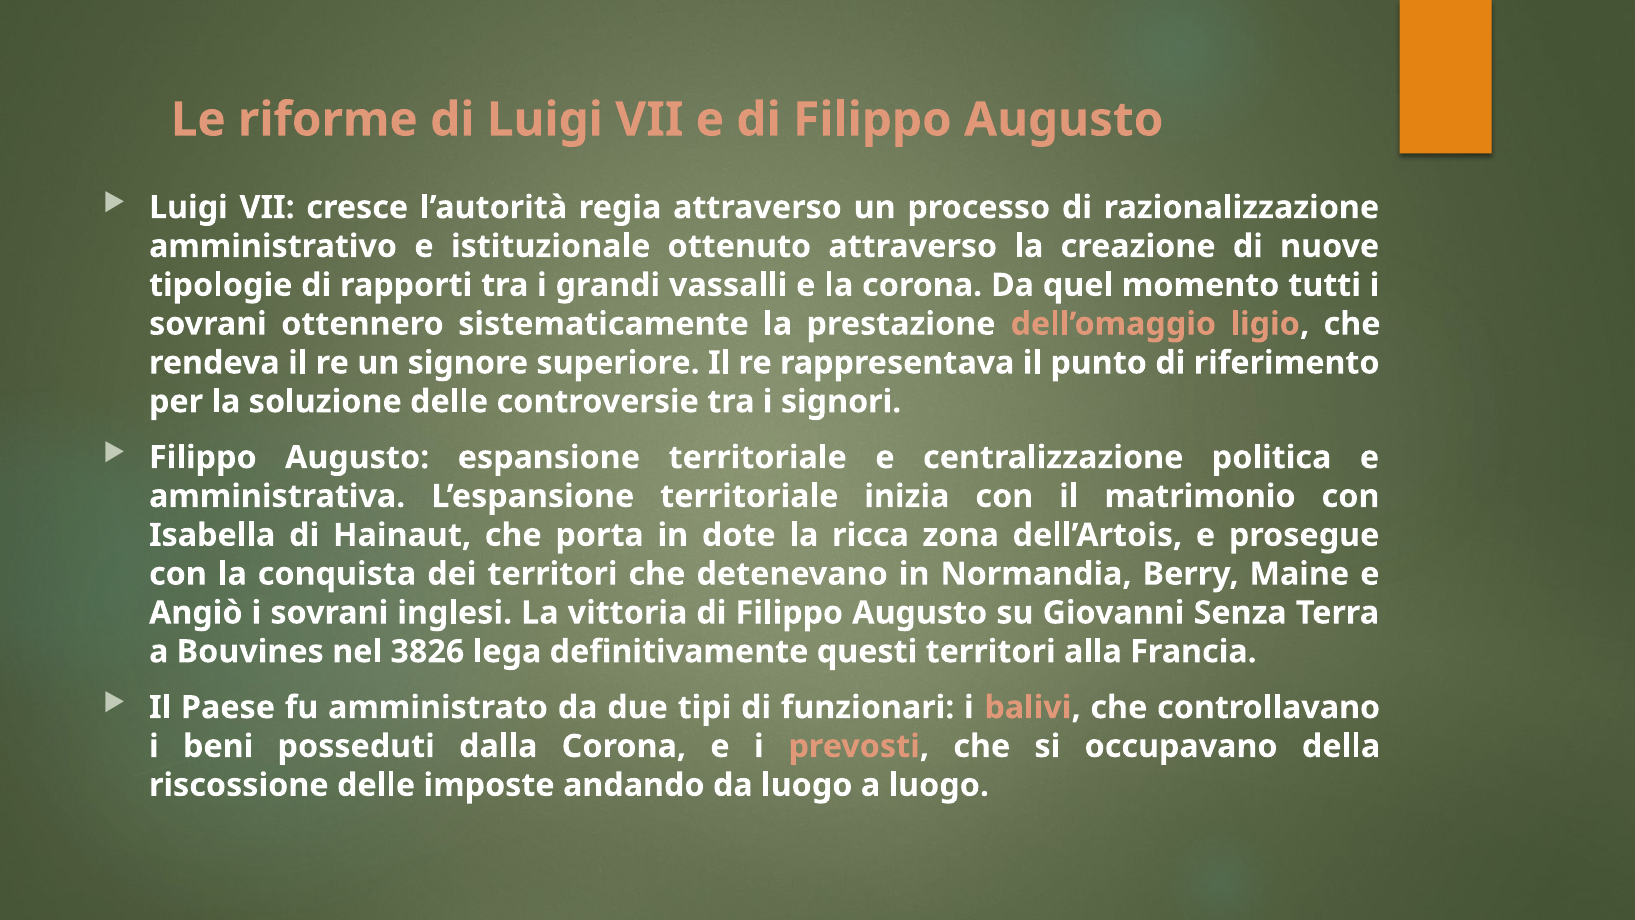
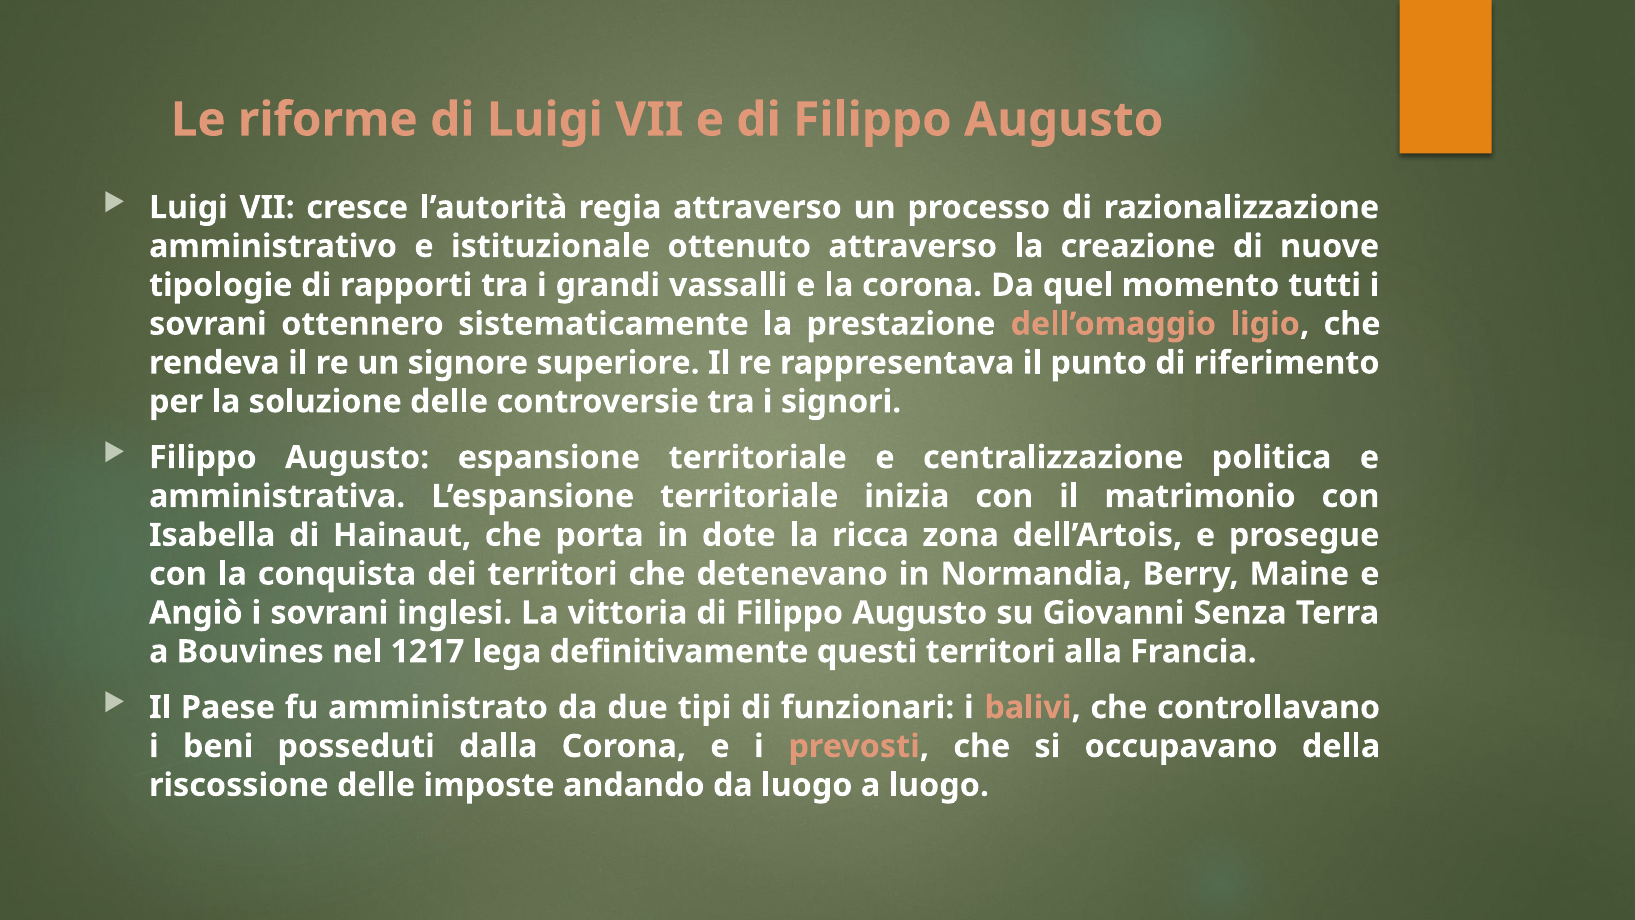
3826: 3826 -> 1217 (427, 651)
